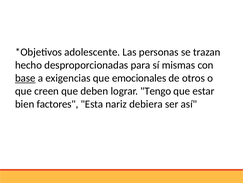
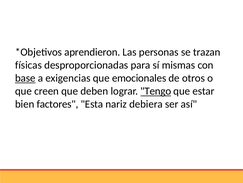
adolescente: adolescente -> aprendieron (92, 52)
hecho: hecho -> físicas (28, 65)
Tengo underline: none -> present (156, 91)
